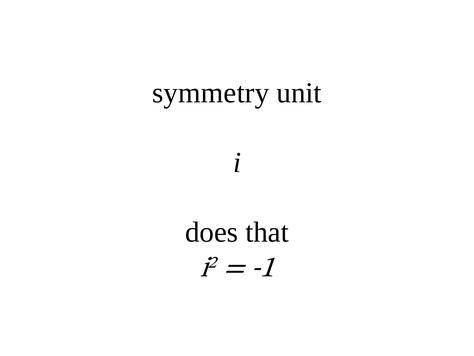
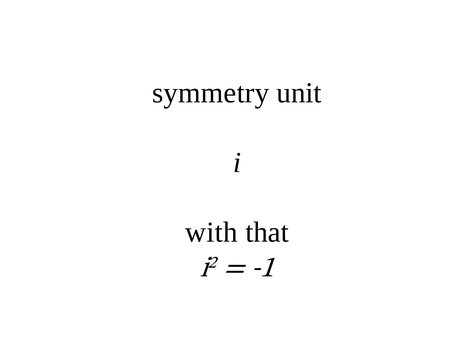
does: does -> with (211, 232)
